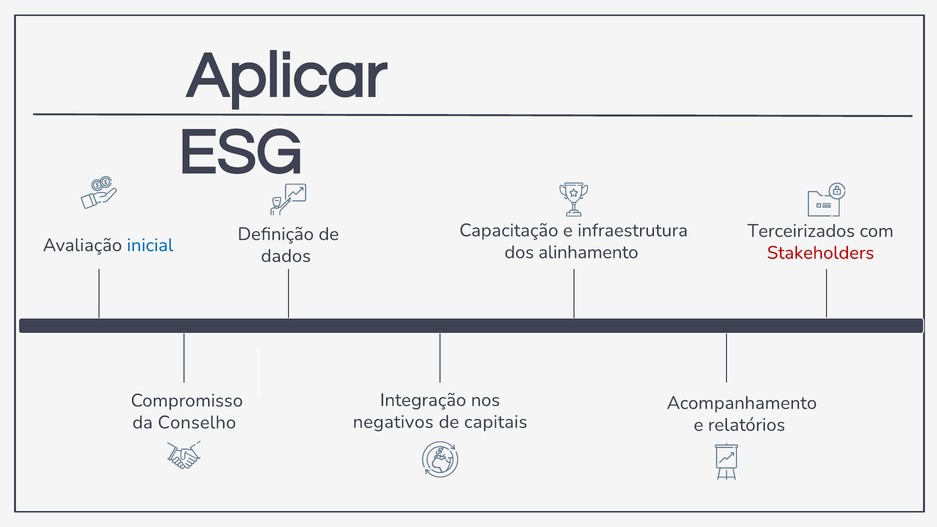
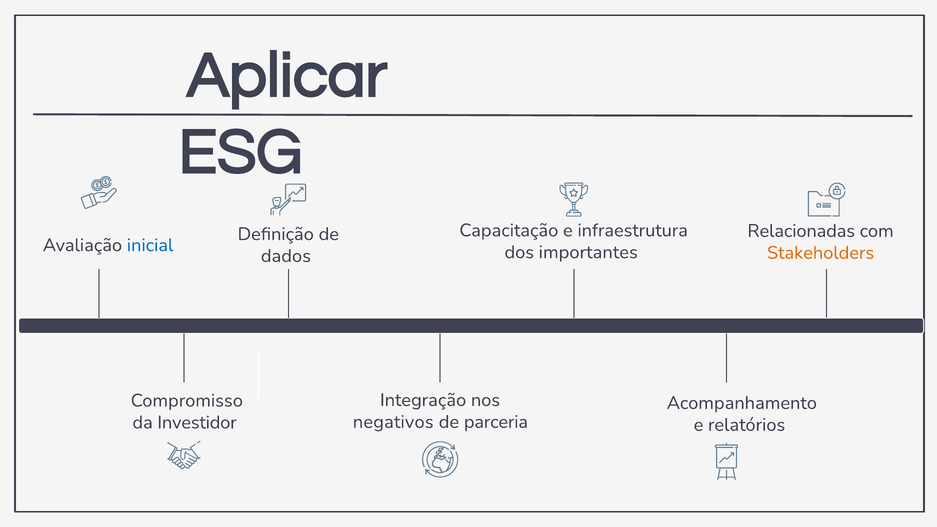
Terceirizados: Terceirizados -> Relacionadas (801, 231)
alinhamento: alinhamento -> importantes (588, 252)
Stakeholders colour: red -> orange (821, 253)
capitais: capitais -> parceria (496, 422)
Conselho: Conselho -> Investidor (197, 422)
